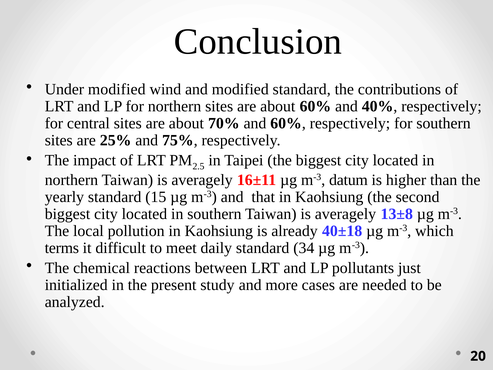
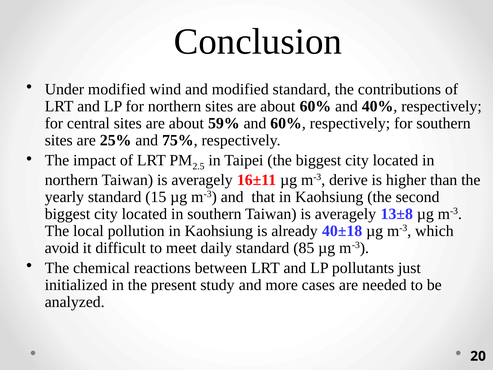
70%: 70% -> 59% (224, 123)
datum: datum -> derive (348, 180)
terms: terms -> avoid (62, 248)
34: 34 -> 85 (304, 248)
